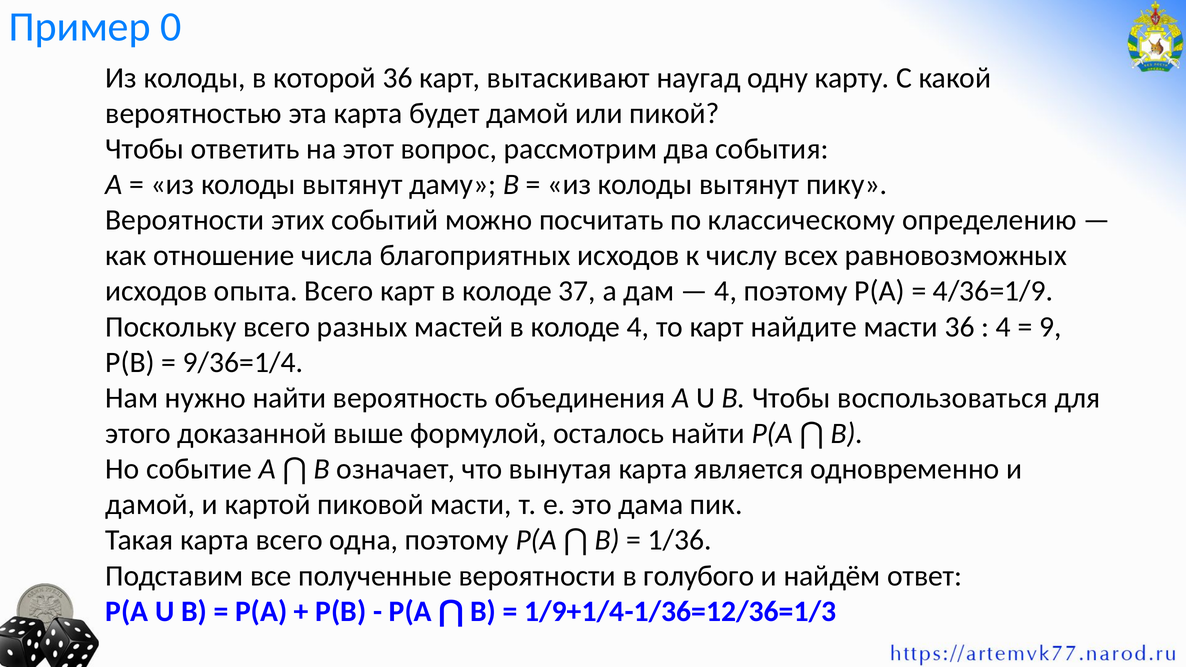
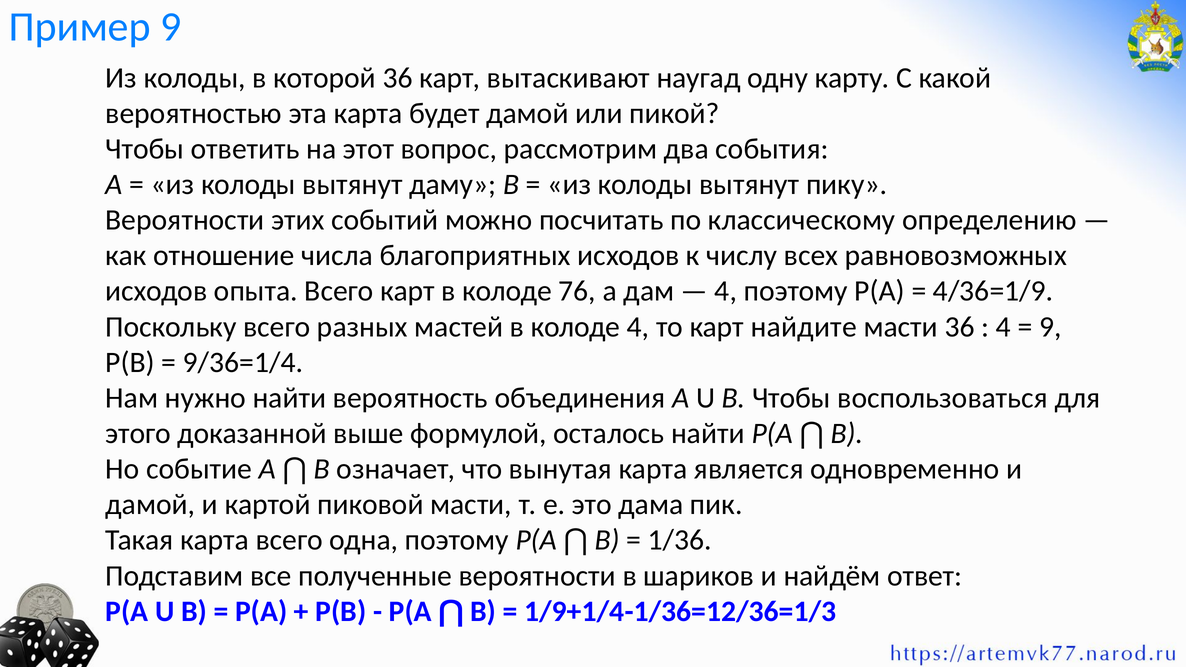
Пример 0: 0 -> 9 (171, 27)
37: 37 -> 76 (577, 291)
голубого: голубого -> шариков (699, 576)
